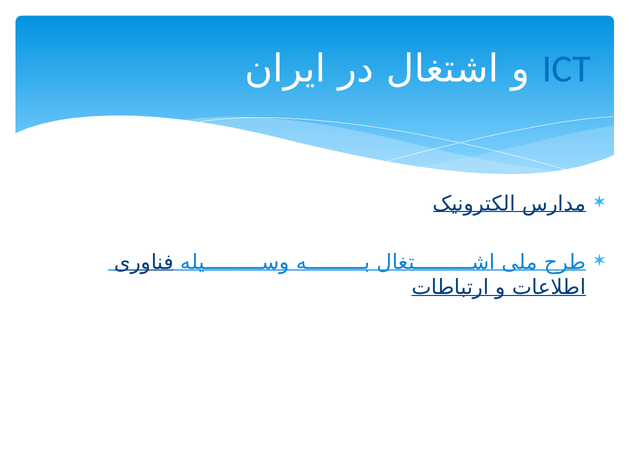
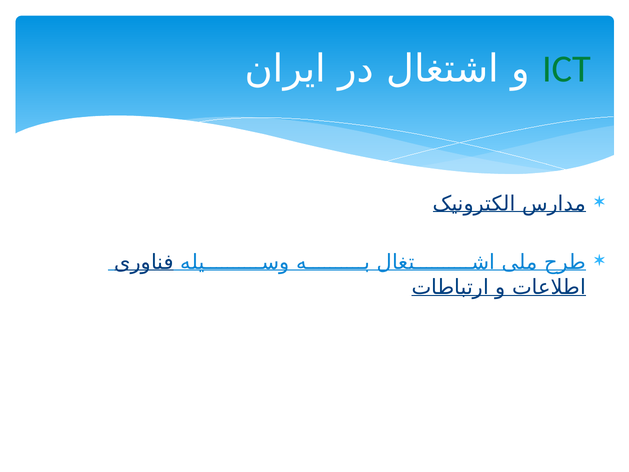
ICT colour: blue -> green (567, 69)
